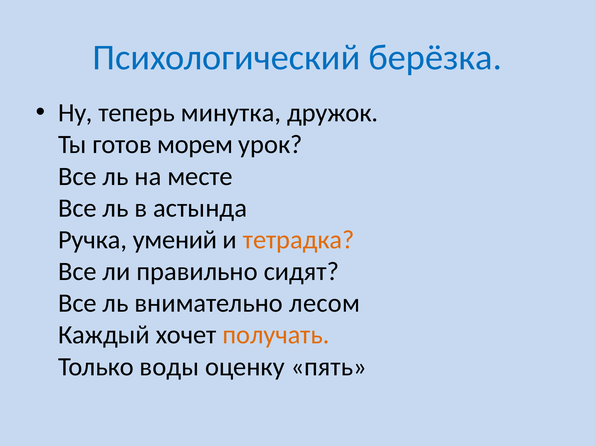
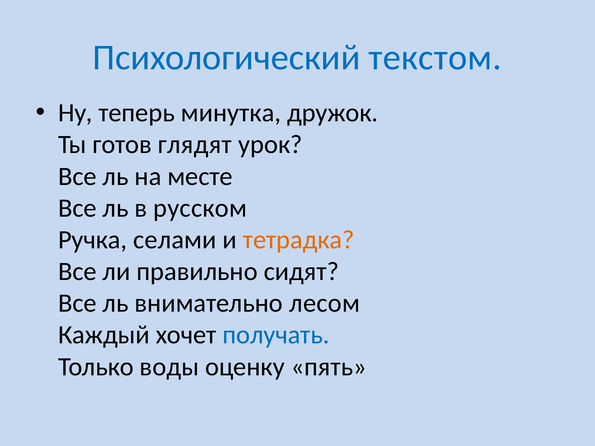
берёзка: берёзка -> текстом (435, 58)
морем: морем -> глядят (195, 145)
астында: астында -> русском (200, 208)
умений: умений -> селами (175, 240)
получать colour: orange -> blue (276, 335)
